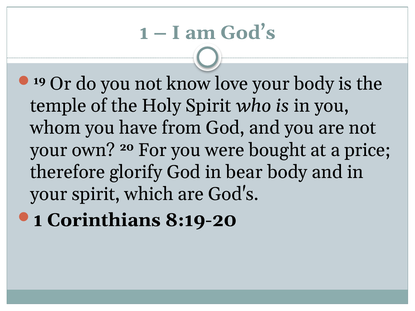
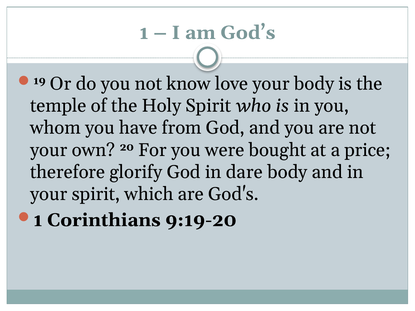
bear: bear -> dare (244, 172)
8:19-20: 8:19-20 -> 9:19-20 (201, 220)
